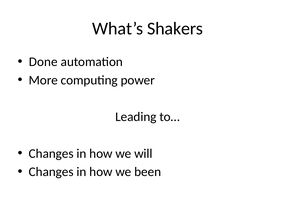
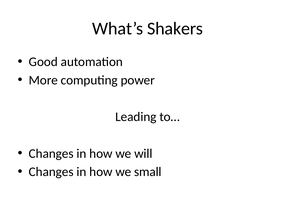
Done: Done -> Good (43, 62)
been: been -> small (148, 172)
